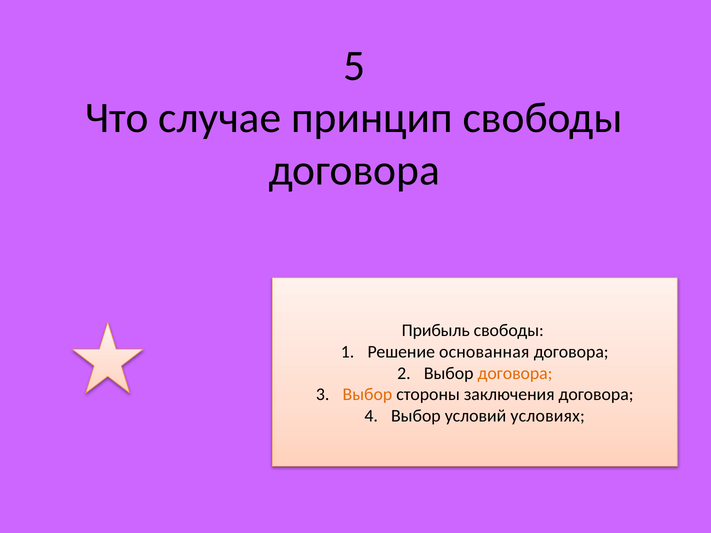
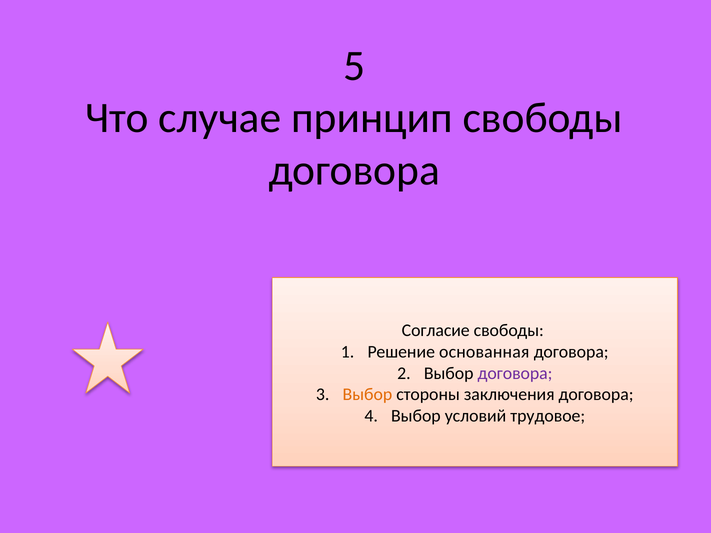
Прибыль: Прибыль -> Согласие (436, 331)
договора colour: orange -> purple (515, 373)
условиях: условиях -> трудовое (548, 416)
